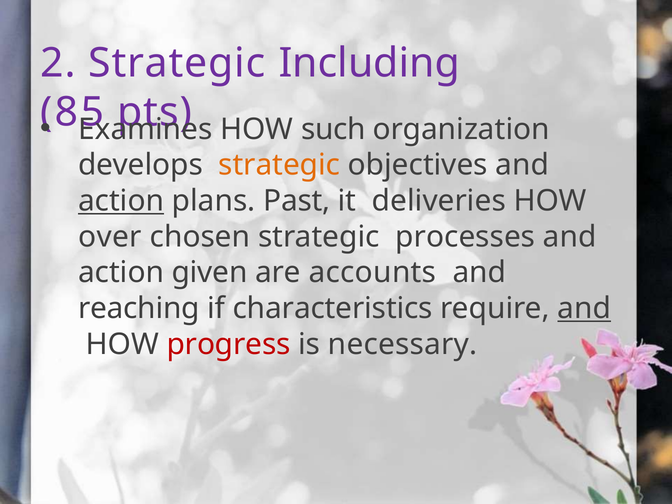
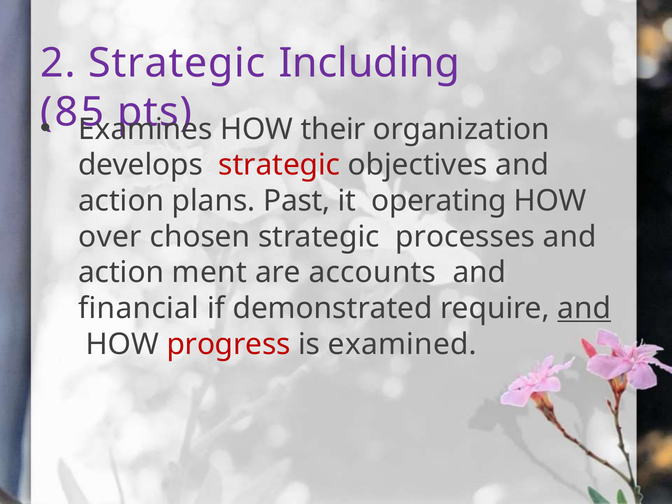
such: such -> their (333, 129)
strategic colour: orange -> red (279, 165)
action underline: present -> none (121, 201)
deliveries: deliveries -> operating (439, 201)
given: given -> ment (209, 273)
reaching: reaching -> financial (139, 308)
characteristics: characteristics -> demonstrated (333, 308)
necessary: necessary -> examined (402, 344)
